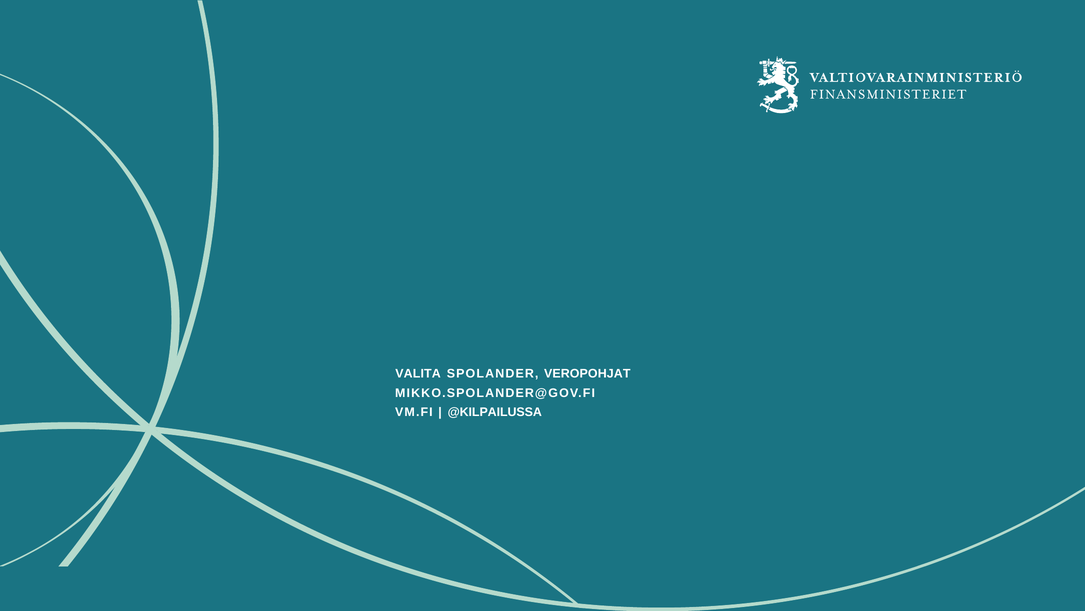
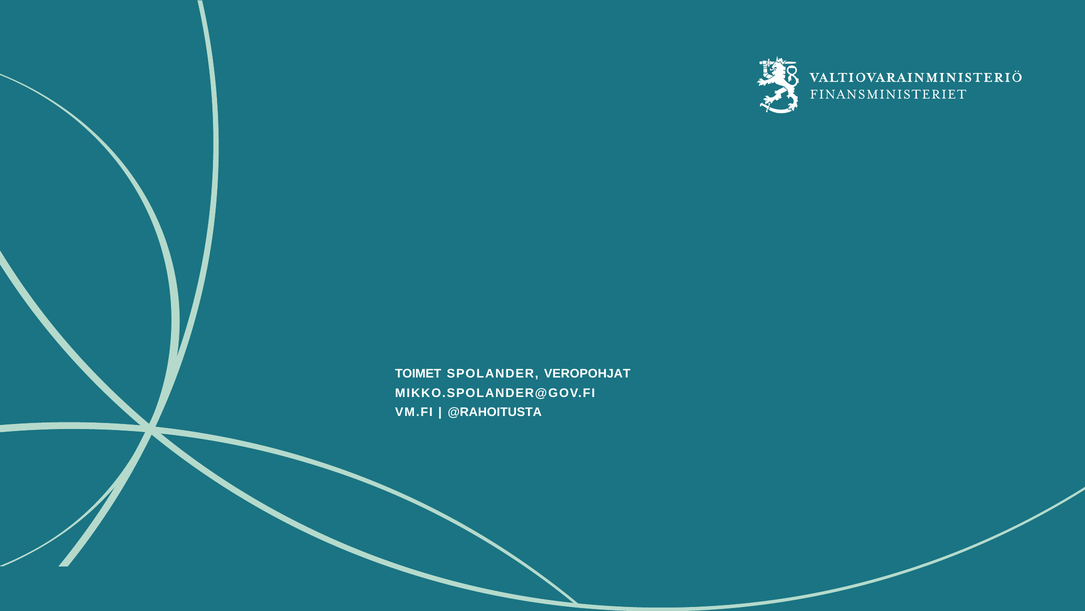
VALITA: VALITA -> TOIMET (418, 373)
@KILPAILUSSA: @KILPAILUSSA -> @RAHOITUSTA (495, 412)
